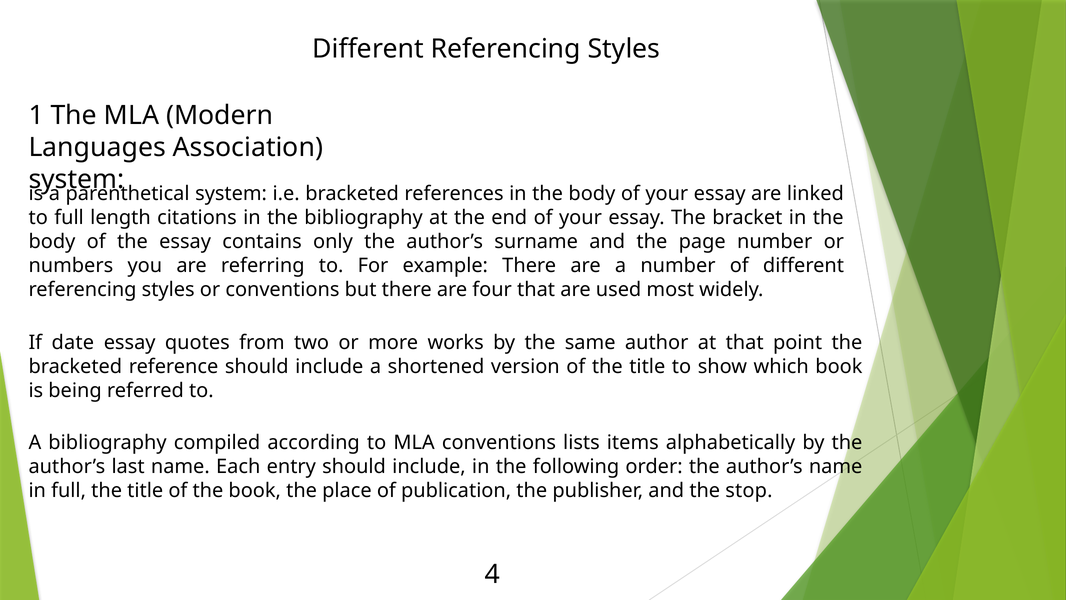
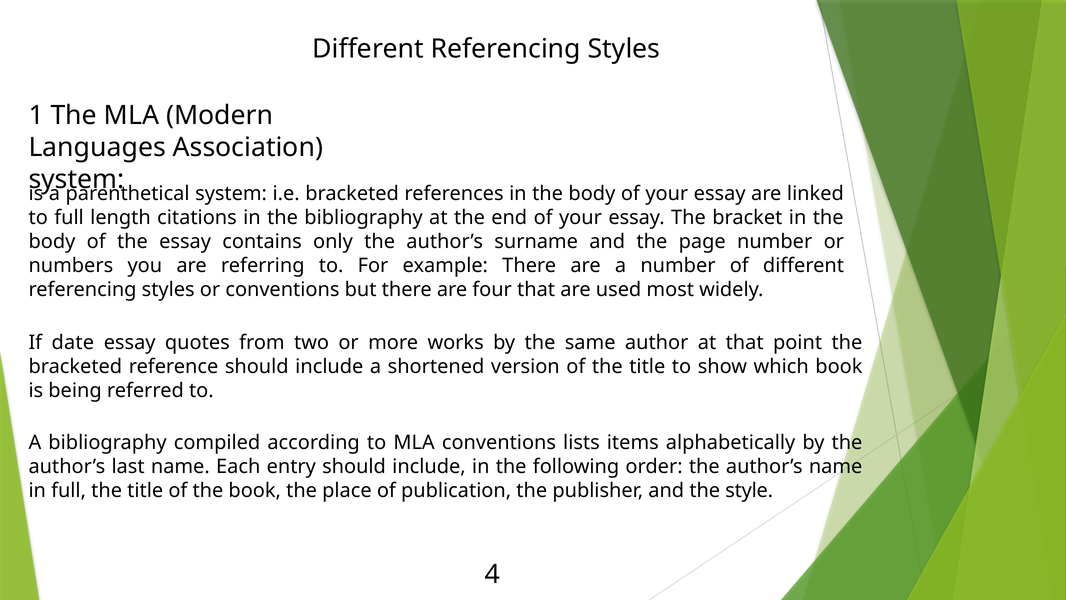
stop: stop -> style (749, 491)
